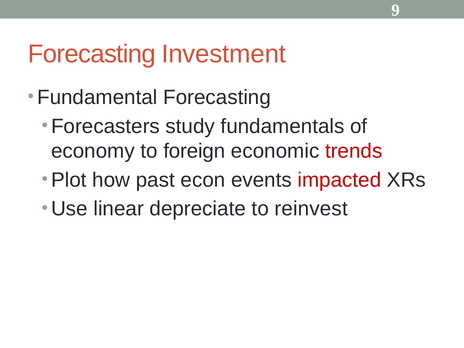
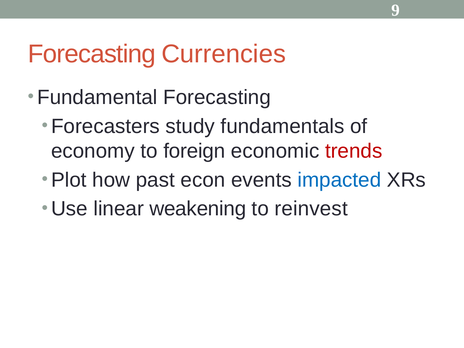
Investment: Investment -> Currencies (224, 54)
impacted colour: red -> blue (339, 180)
depreciate: depreciate -> weakening (198, 209)
